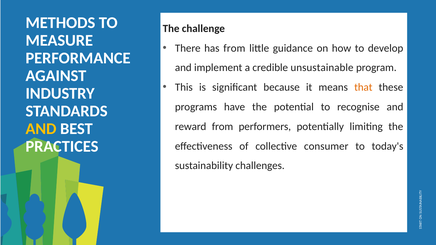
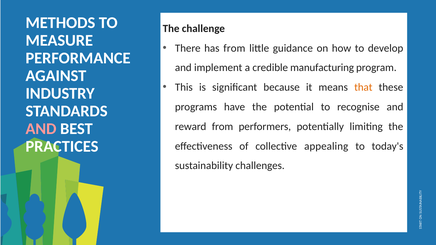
unsustainable: unsustainable -> manufacturing (322, 68)
AND colour: yellow -> pink (41, 129)
consumer: consumer -> appealing (326, 146)
